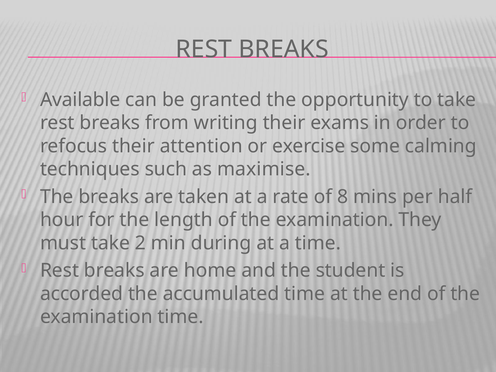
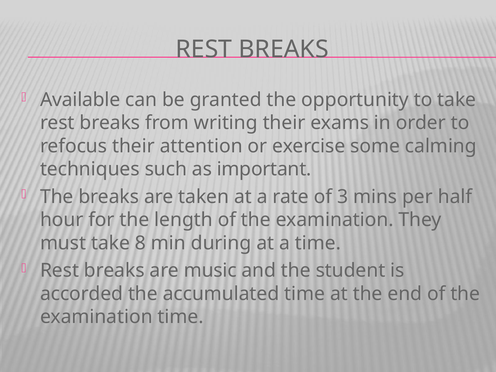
maximise: maximise -> important (264, 169)
8: 8 -> 3 (343, 197)
2: 2 -> 8 (140, 243)
home: home -> music (210, 271)
